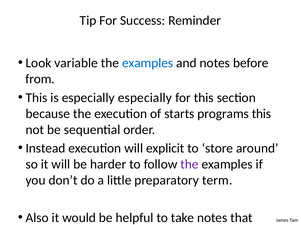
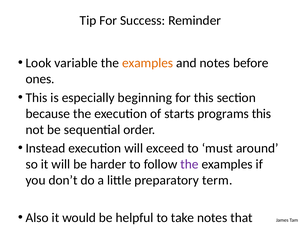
examples colour: blue -> orange (148, 63)
from: from -> ones (40, 79)
especially especially: especially -> beginning (145, 98)
explicit: explicit -> exceed (165, 149)
store: store -> must (217, 149)
